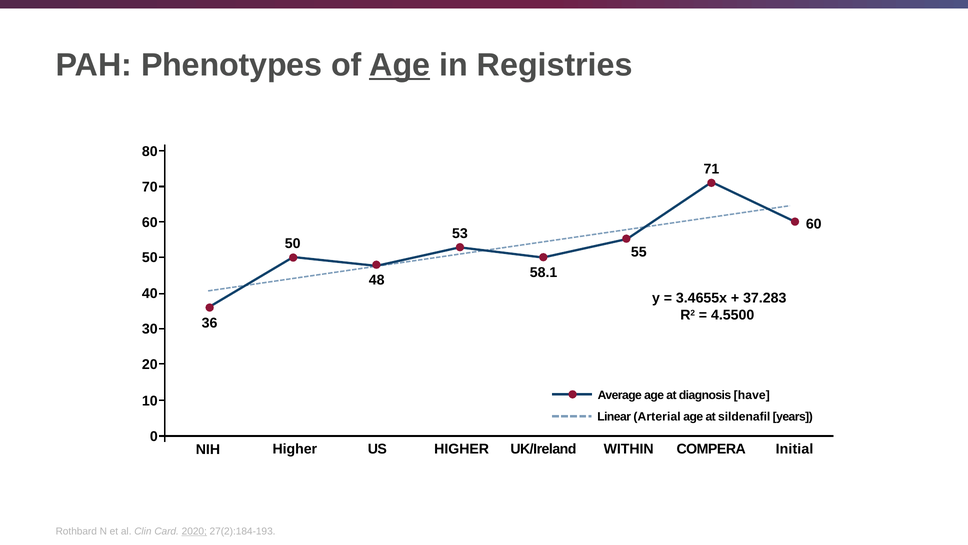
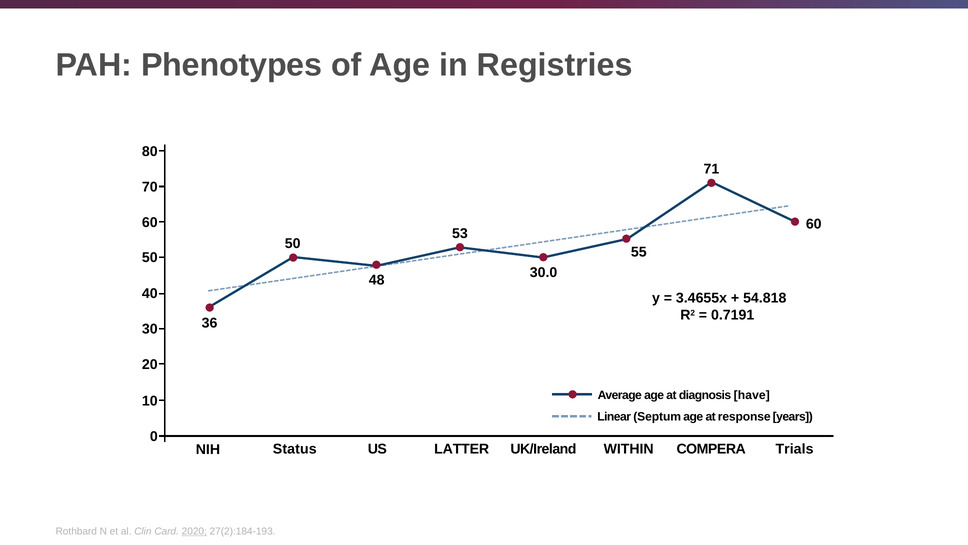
Age underline: present -> none (400, 65)
58.1: 58.1 -> 30.0 (544, 273)
37.283: 37.283 -> 54.818 (765, 298)
4.5500: 4.5500 -> 0.7191 (733, 315)
Arterial: Arterial -> Septum (657, 416)
sildenafil: sildenafil -> response (744, 416)
NIH Higher: Higher -> Status (295, 449)
US HIGHER: HIGHER -> LATTER (462, 449)
Initial: Initial -> Trials (795, 449)
